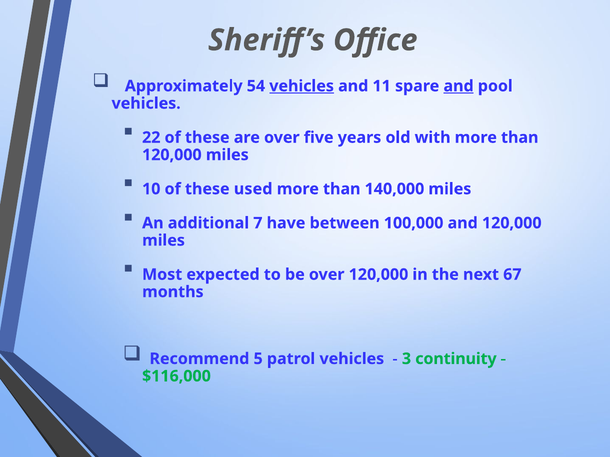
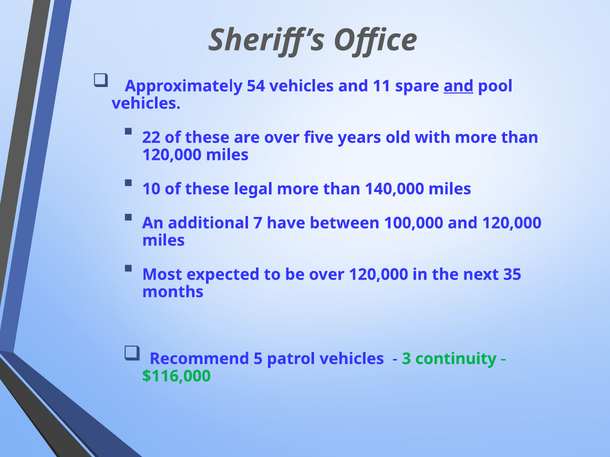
vehicles underline: present -> none (302, 86)
used: used -> legal (253, 189)
67: 67 -> 35 (512, 275)
